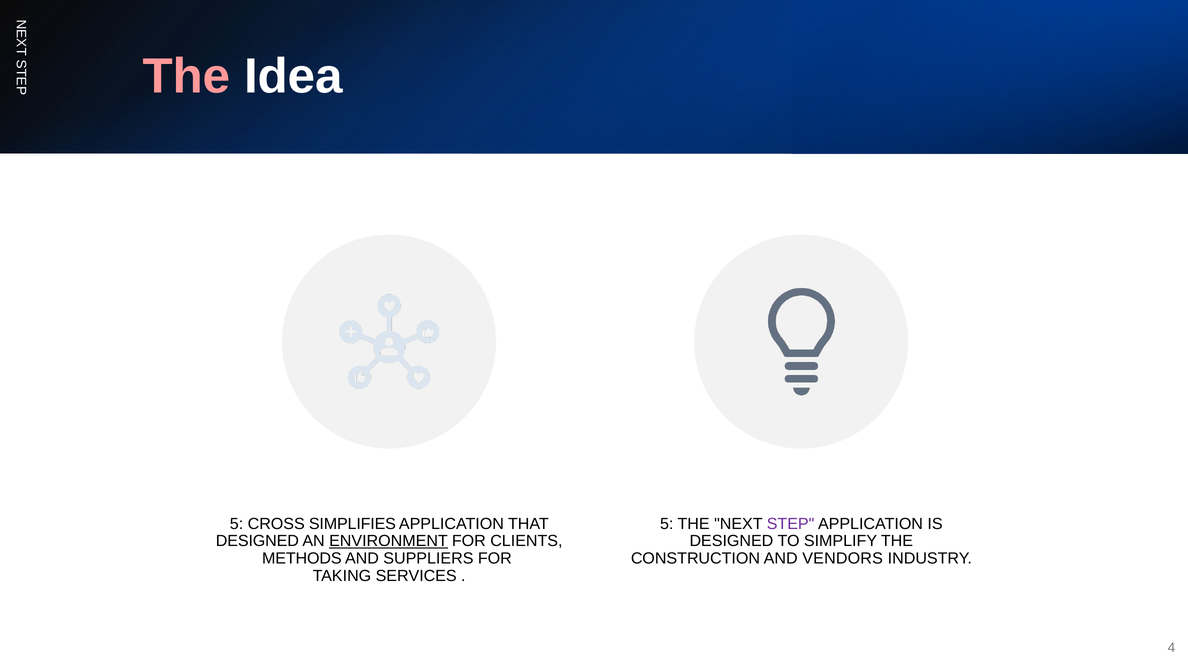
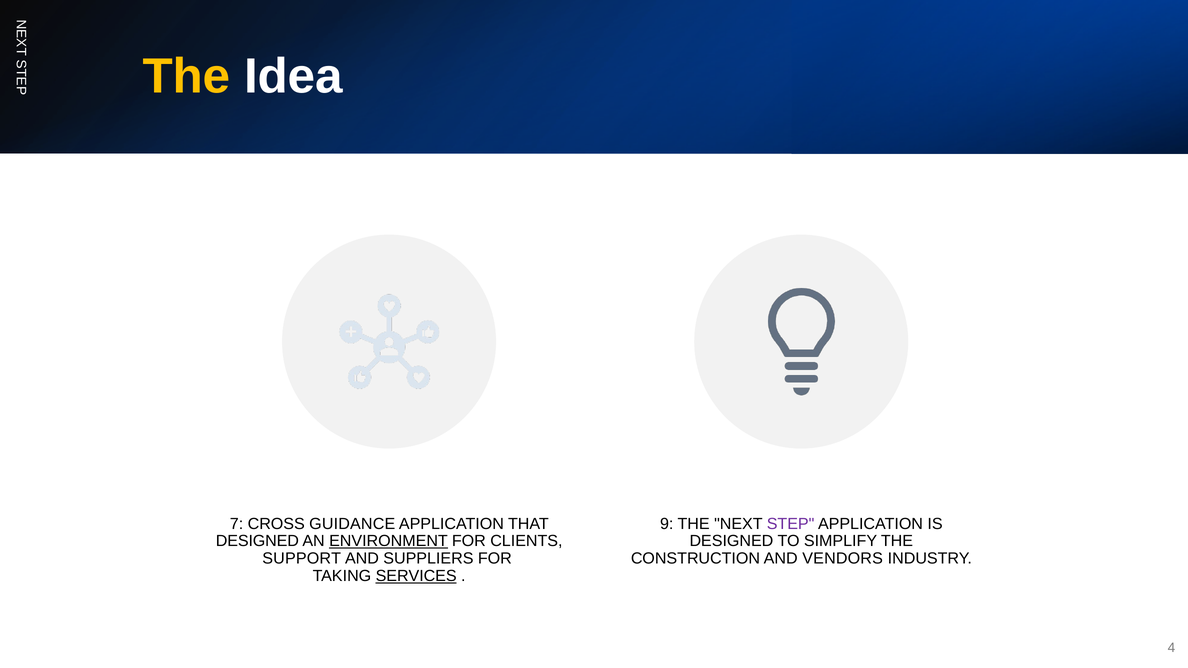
The colour: pink -> yellow (186, 76)
5: 5 -> 7 (237, 524)
SIMPLIFIES: SIMPLIFIES -> GUIDANCE (352, 524)
5: 5 -> 9 (667, 524)
METHODS: METHODS -> SUPPORT (302, 559)
SERVICES underline: none -> present (416, 576)
